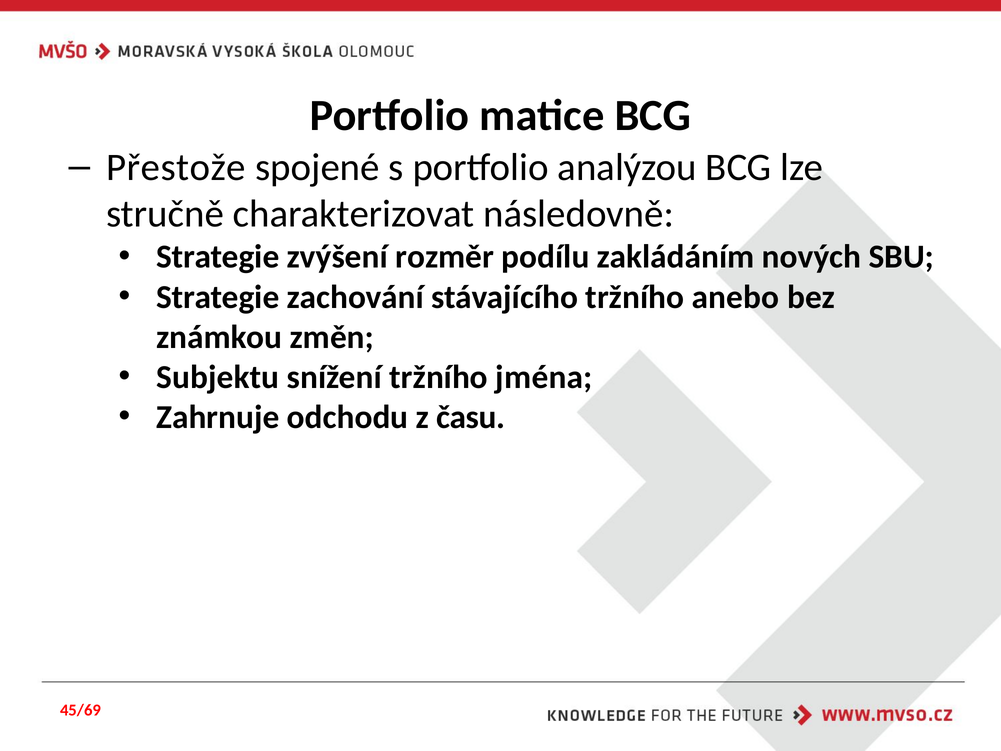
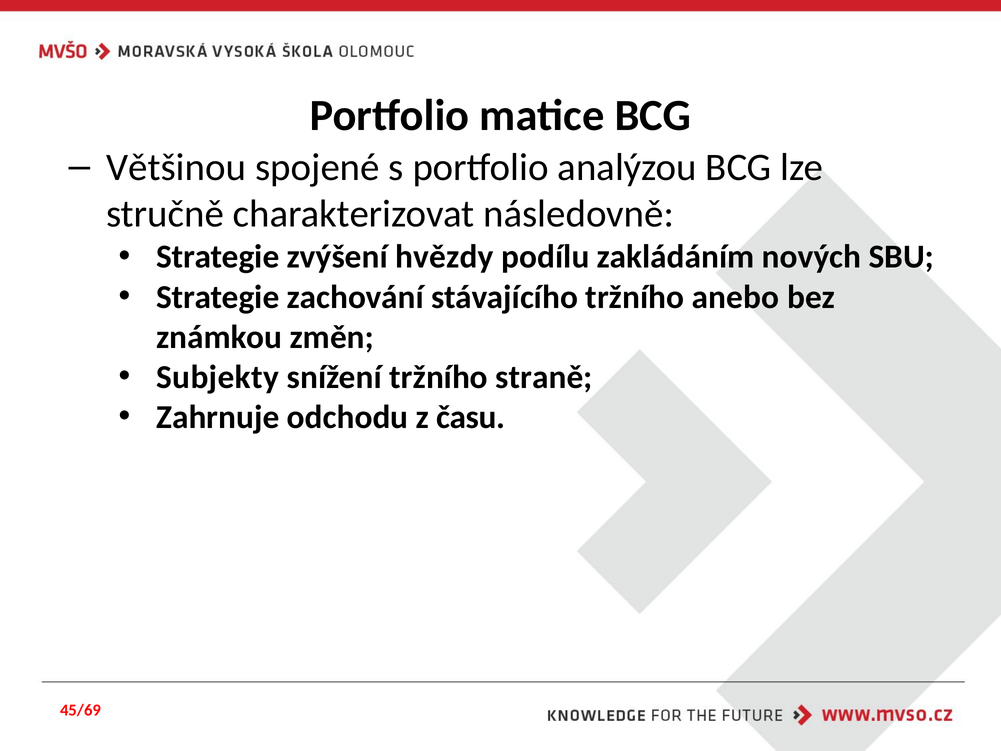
Přestože: Přestože -> Většinou (176, 167)
rozměr: rozměr -> hvězdy (445, 257)
Subjektu: Subjektu -> Subjekty (218, 377)
jména: jména -> straně (544, 377)
